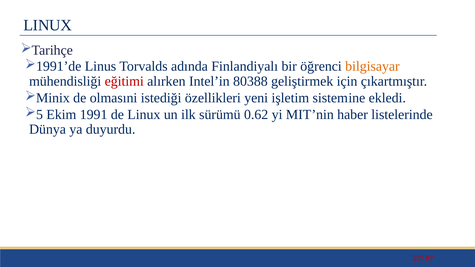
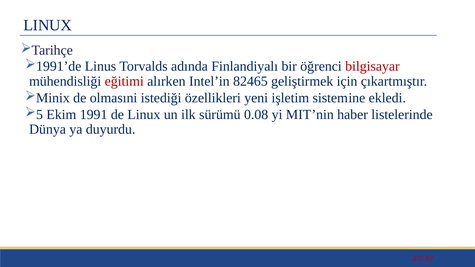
bilgisayar colour: orange -> red (372, 66)
80388: 80388 -> 82465 (250, 81)
0.62: 0.62 -> 0.08 (256, 115)
